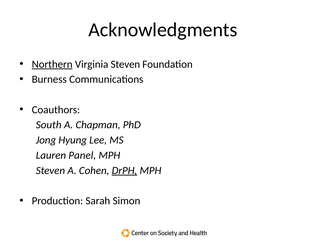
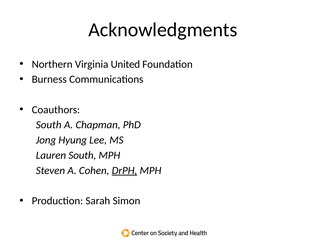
Northern underline: present -> none (52, 64)
Virginia Steven: Steven -> United (125, 64)
Lauren Panel: Panel -> South (82, 156)
